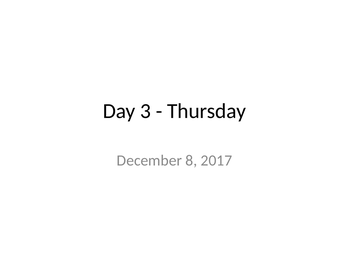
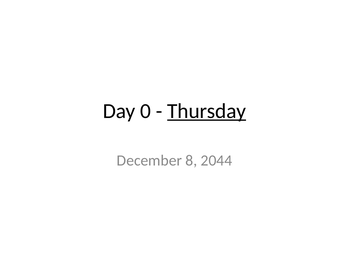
3: 3 -> 0 (146, 111)
Thursday underline: none -> present (207, 111)
2017: 2017 -> 2044 (216, 160)
